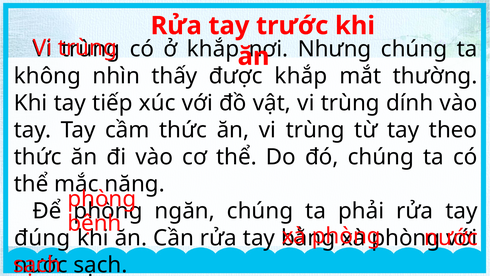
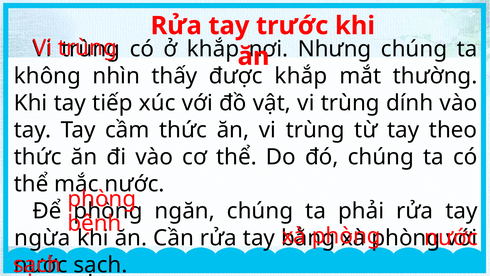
mắc năng: năng -> nước (135, 184)
đúng: đúng -> ngừa (42, 238)
